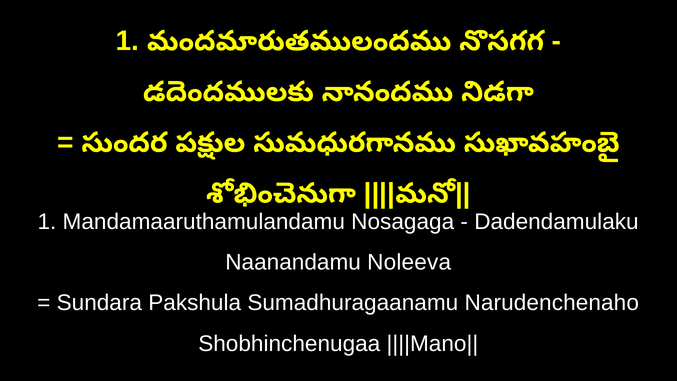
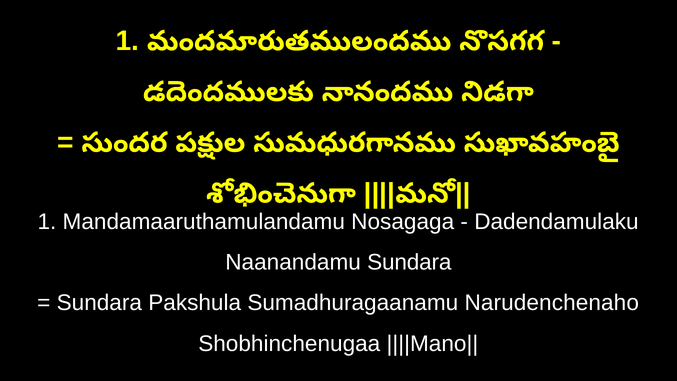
Naanandamu Noleeva: Noleeva -> Sundara (409, 262)
